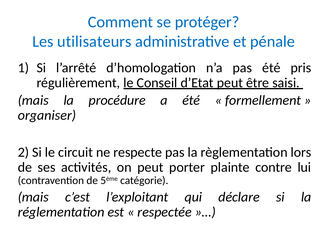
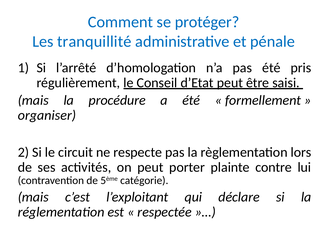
utilisateurs: utilisateurs -> tranquillité (94, 42)
